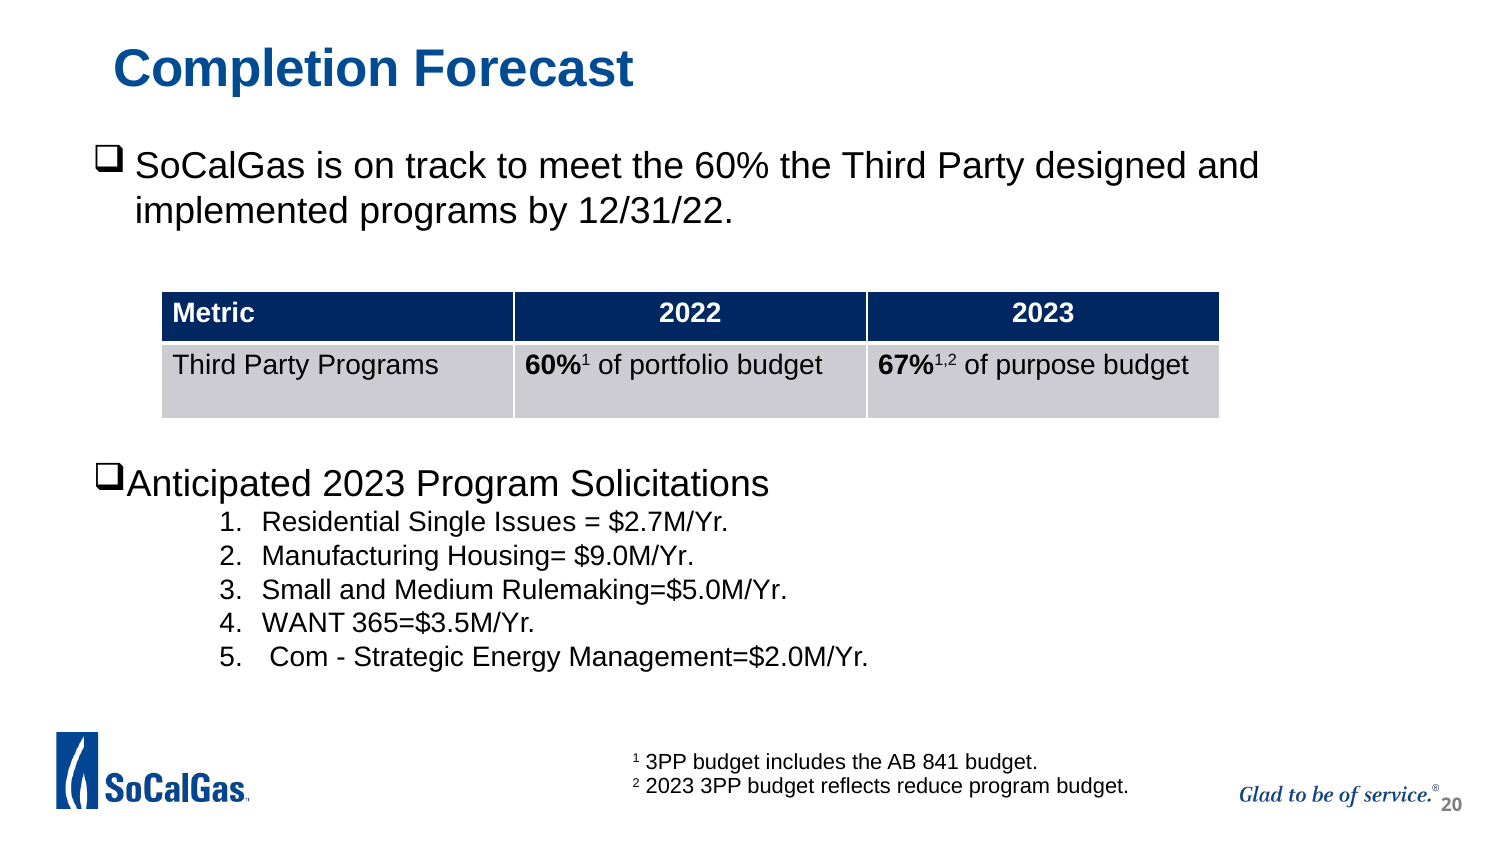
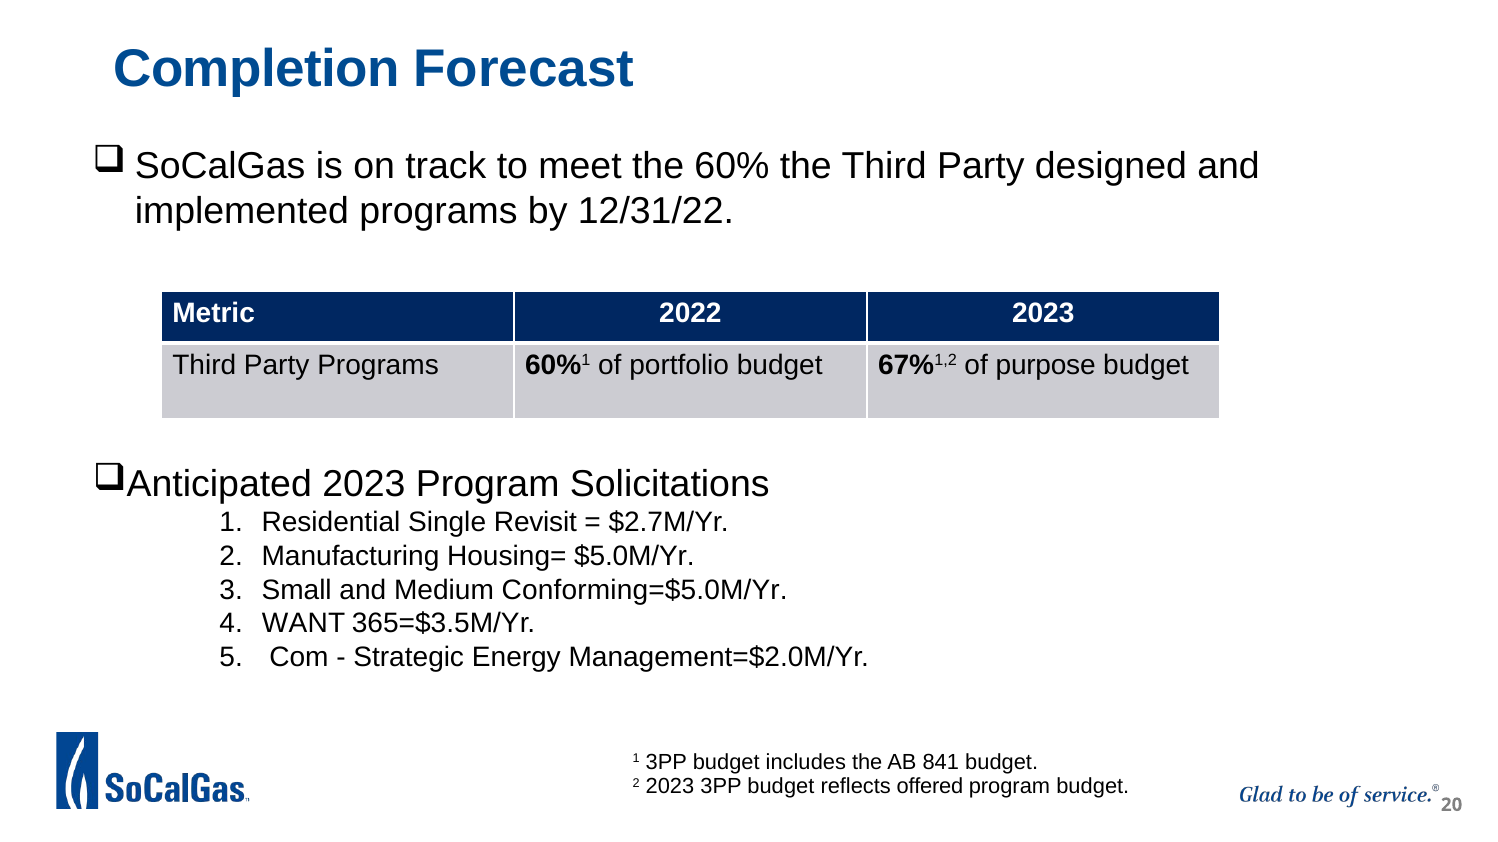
Issues: Issues -> Revisit (535, 523)
$9.0M/Yr: $9.0M/Yr -> $5.0M/Yr (634, 557)
Rulemaking=$5.0M/Yr: Rulemaking=$5.0M/Yr -> Conforming=$5.0M/Yr (645, 590)
reduce: reduce -> offered (930, 787)
